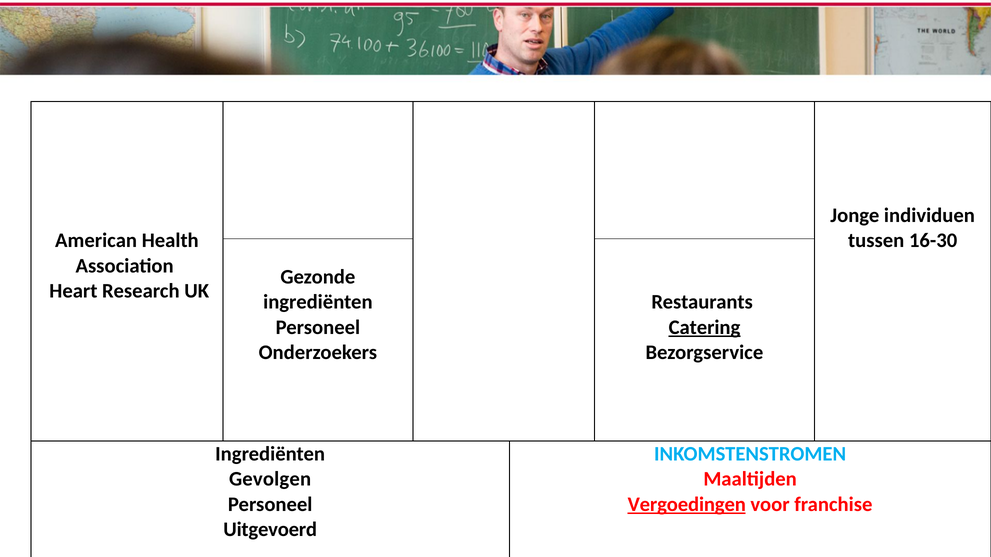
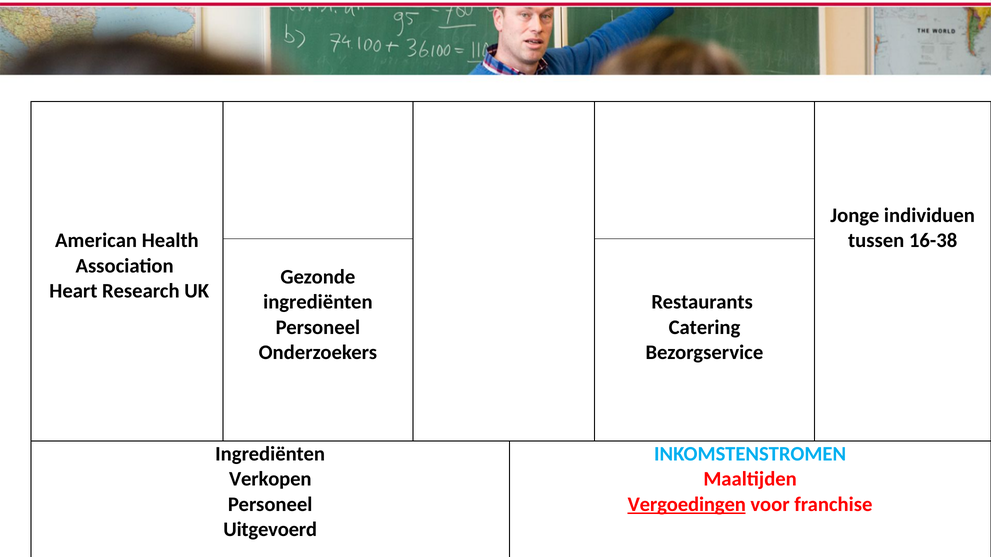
16-30: 16-30 -> 16-38 (933, 241)
Catering underline: present -> none (704, 328)
Gevolgen: Gevolgen -> Verkopen (270, 479)
